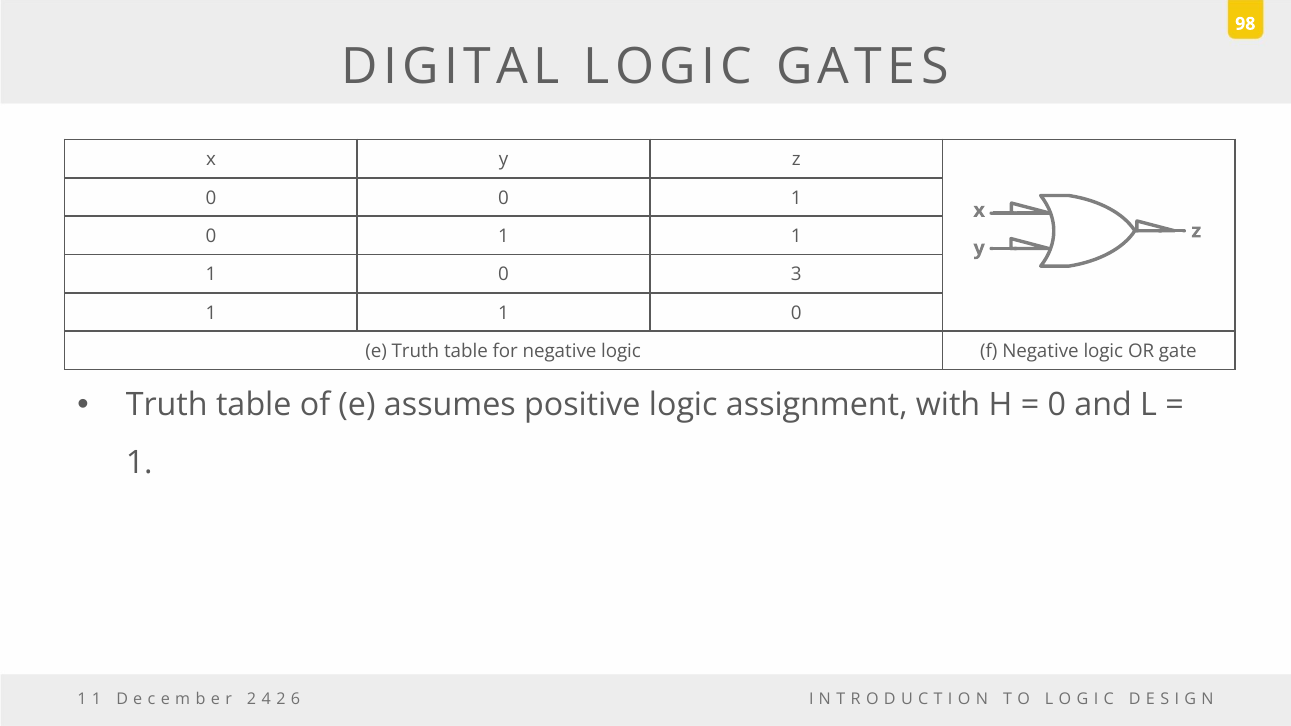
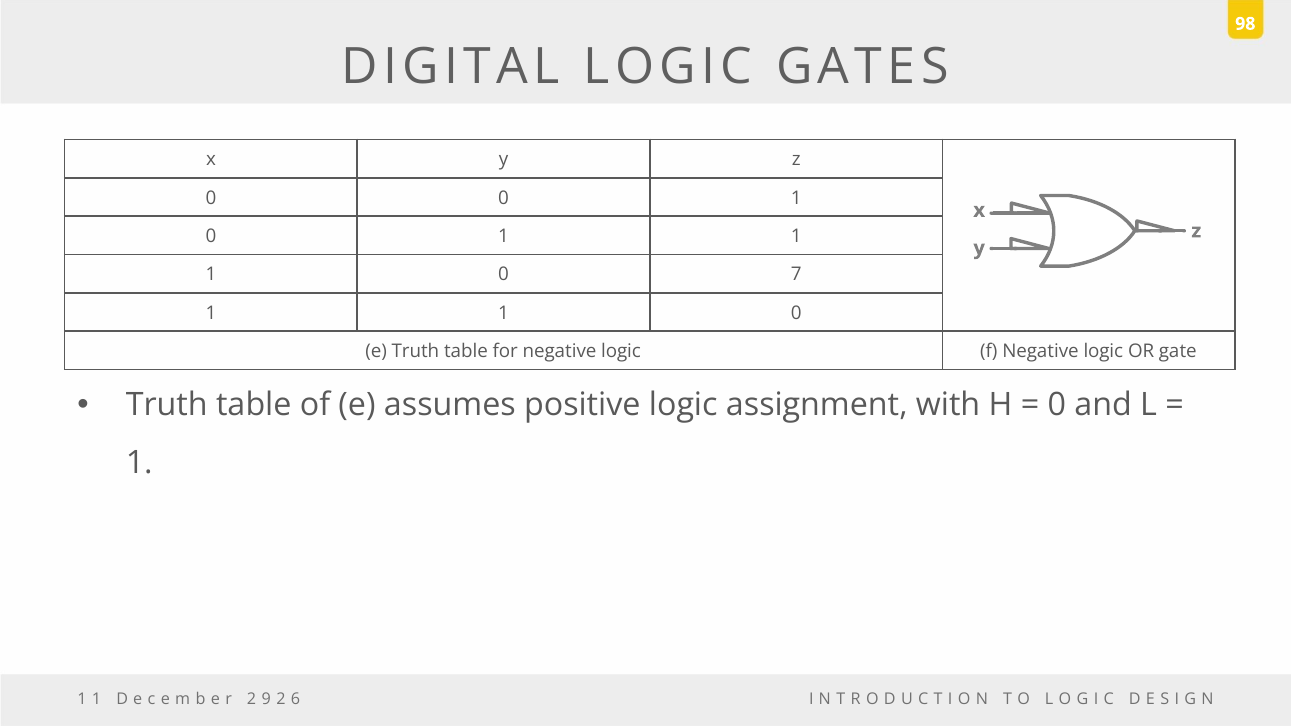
3: 3 -> 7 (796, 275)
4: 4 -> 9 (266, 699)
